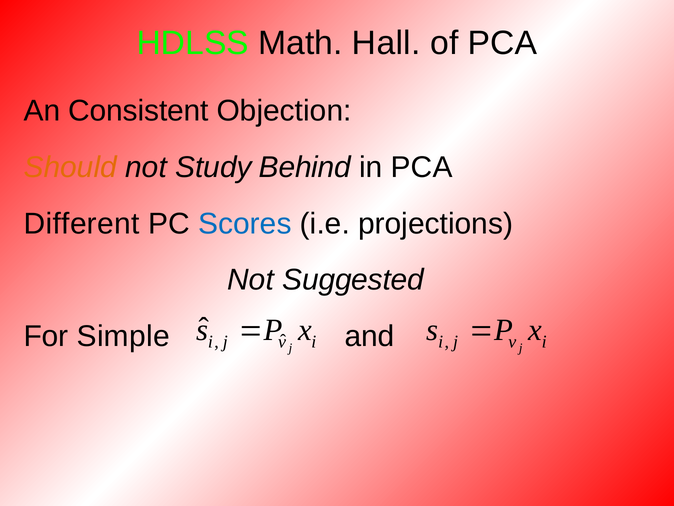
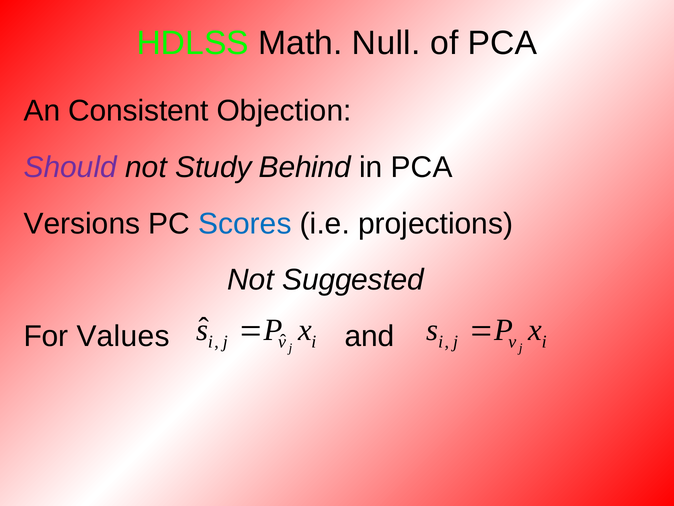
Hall: Hall -> Null (386, 43)
Should colour: orange -> purple (70, 167)
Different: Different -> Versions (82, 223)
Simple: Simple -> Values (123, 336)
